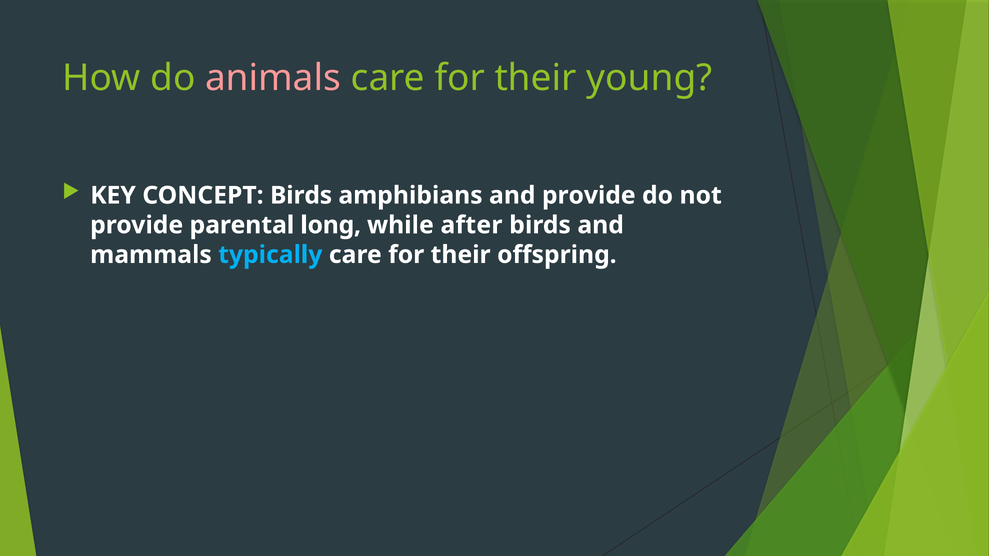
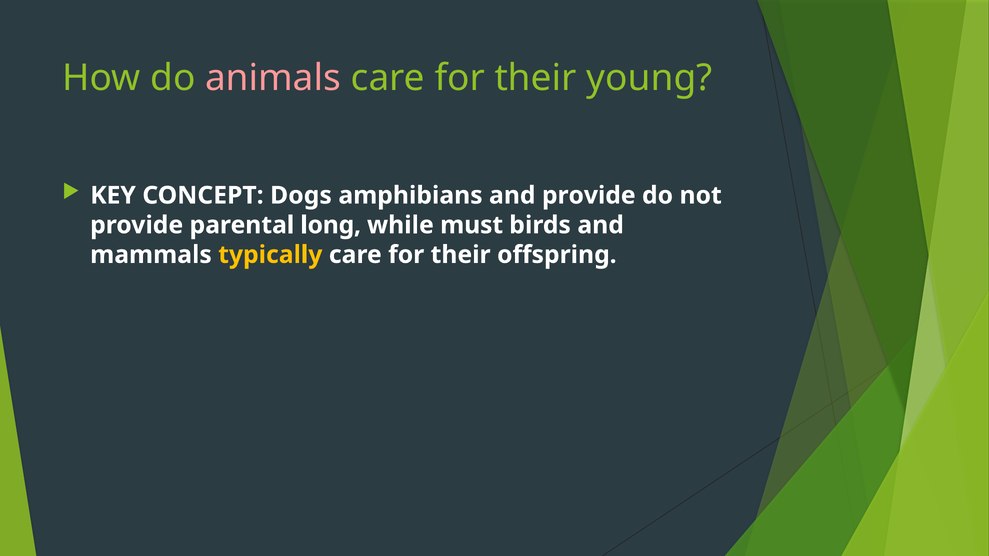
CONCEPT Birds: Birds -> Dogs (301, 196)
after: after -> must (472, 225)
typically colour: light blue -> yellow (270, 255)
